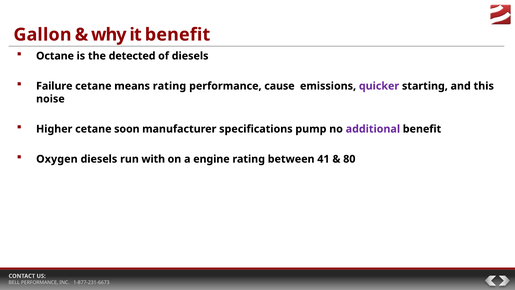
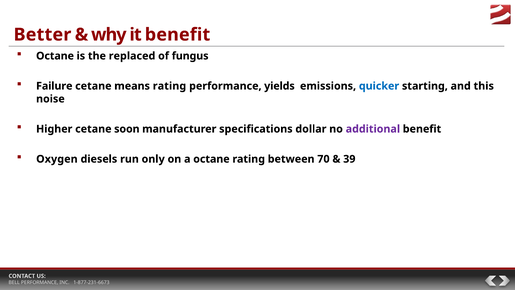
Gallon: Gallon -> Better (42, 35)
detected: detected -> replaced (132, 56)
of diesels: diesels -> fungus (190, 56)
cause: cause -> yields (279, 86)
quicker colour: purple -> blue (379, 86)
pump: pump -> dollar (311, 129)
with: with -> only (153, 159)
a engine: engine -> octane (211, 159)
41: 41 -> 70 (323, 159)
80: 80 -> 39 (349, 159)
